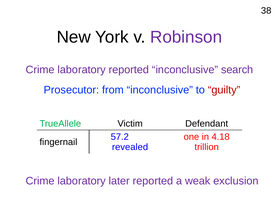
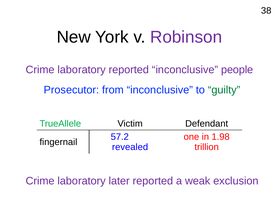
search: search -> people (237, 70)
guilty colour: red -> green (224, 90)
4.18: 4.18 -> 1.98 (221, 137)
